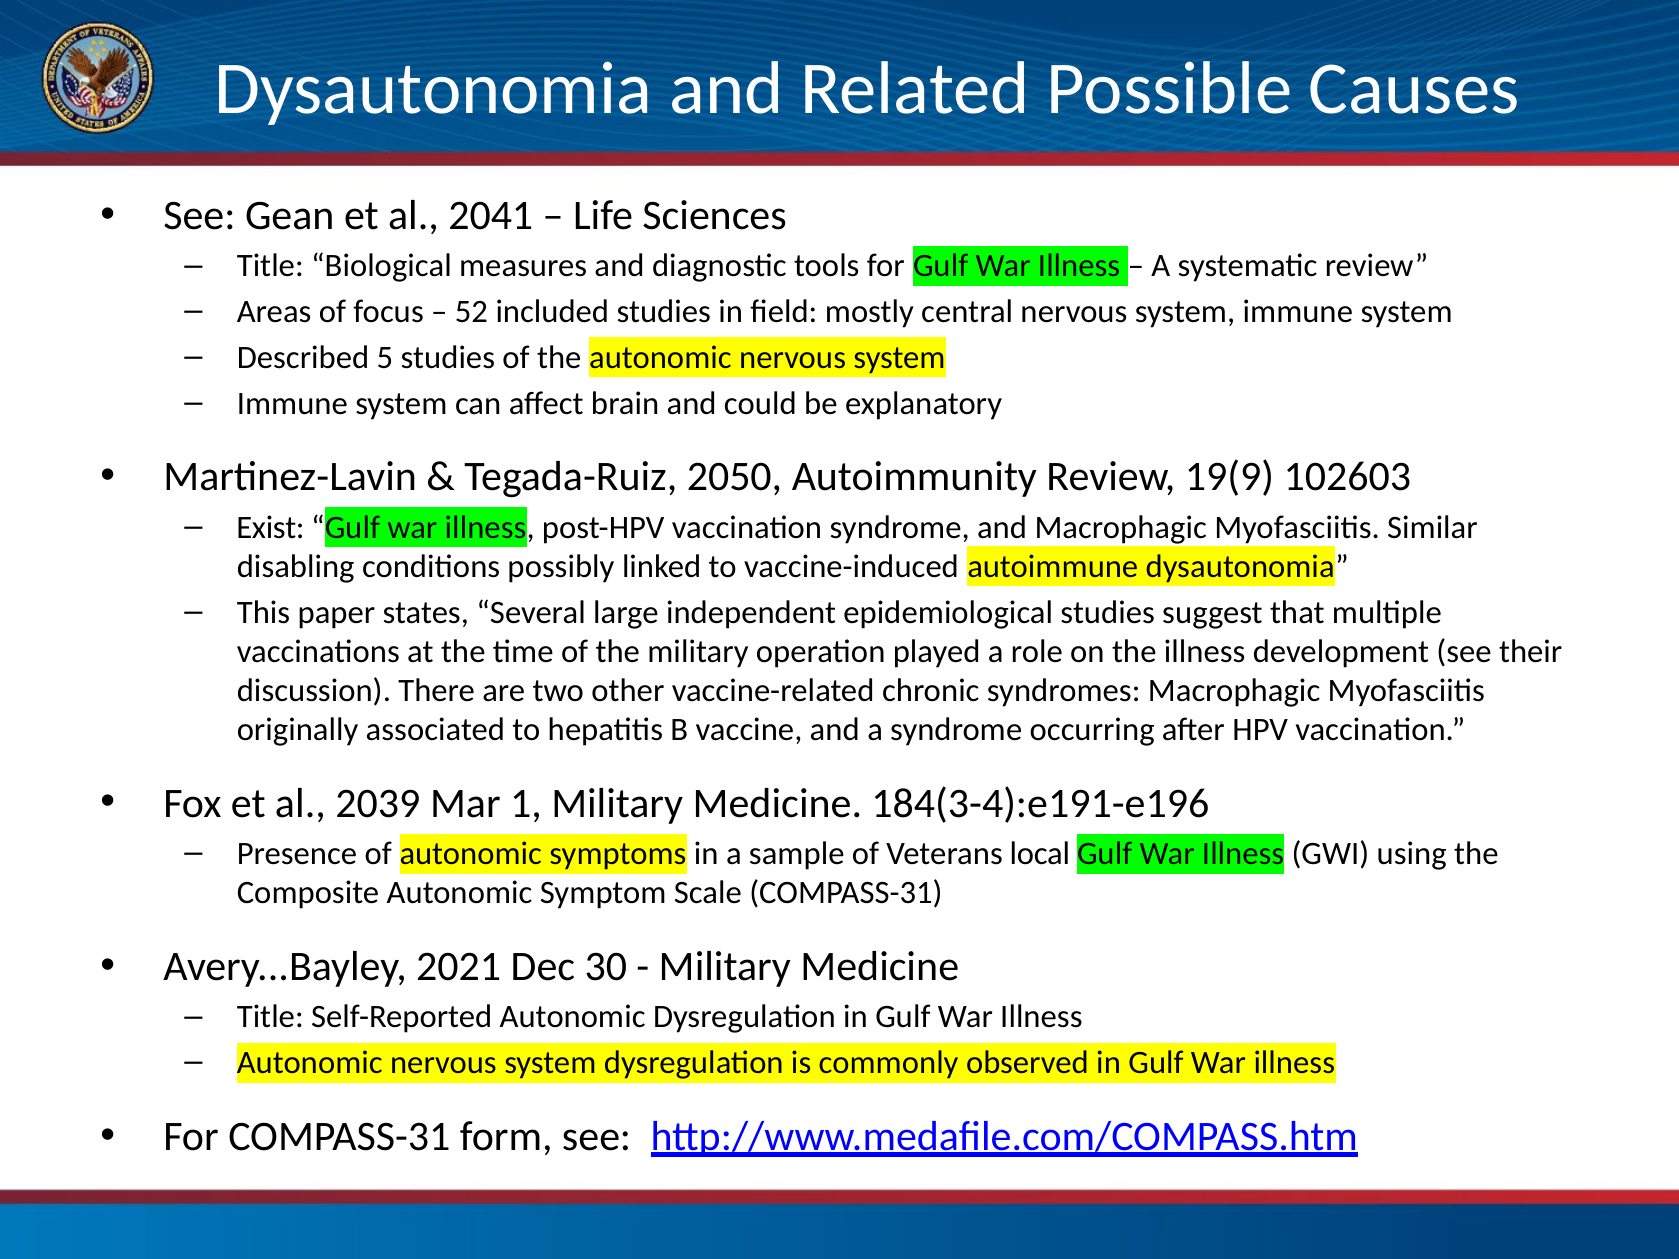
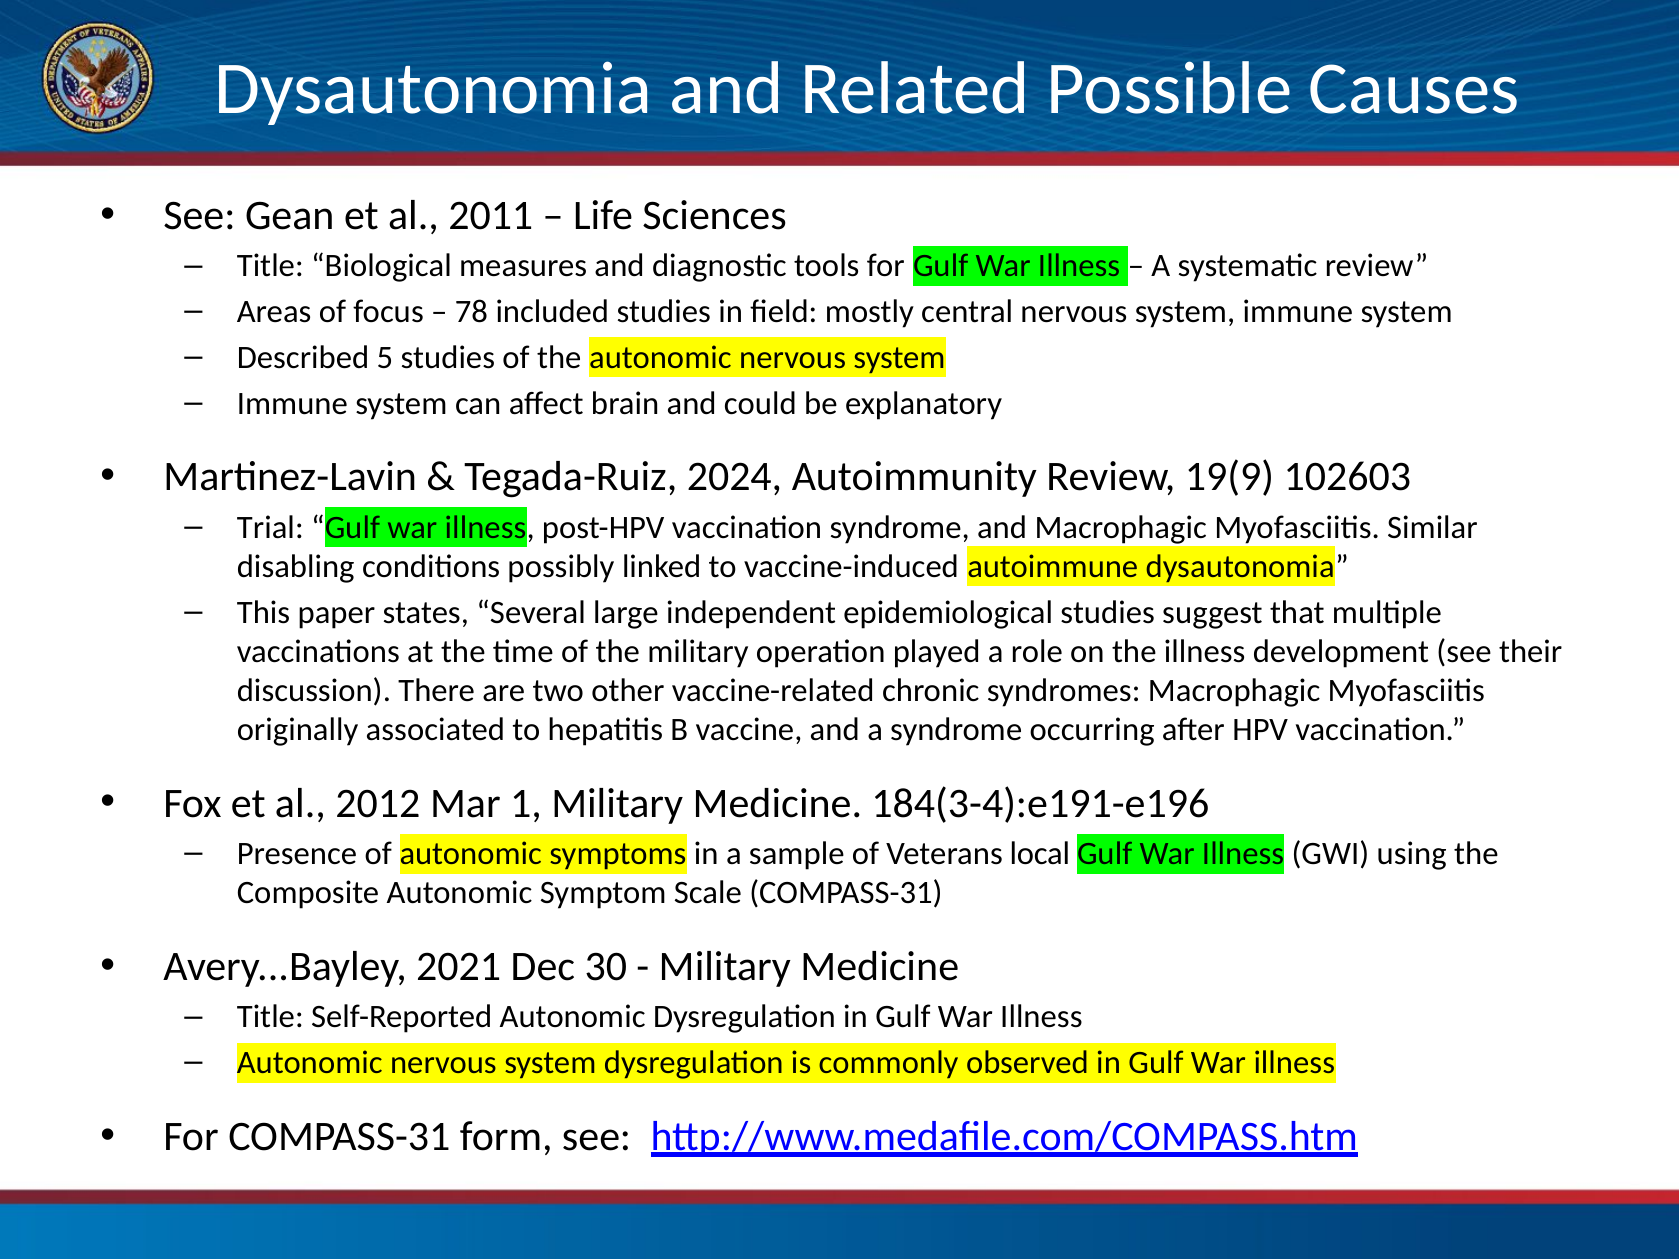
2041: 2041 -> 2011 (491, 216)
52: 52 -> 78 (471, 312)
2050: 2050 -> 2024 (734, 477)
Exist: Exist -> Trial (270, 527)
2039: 2039 -> 2012 (378, 803)
